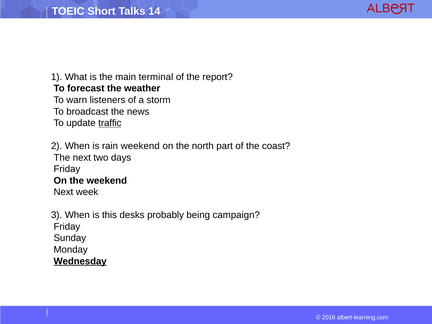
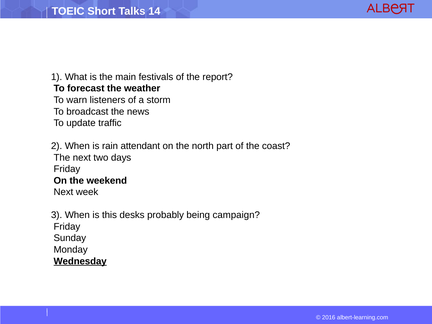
terminal: terminal -> festivals (156, 77)
traffic underline: present -> none (110, 123)
rain weekend: weekend -> attendant (140, 146)
